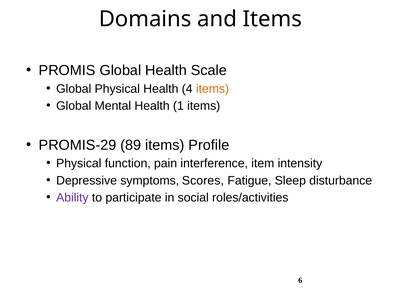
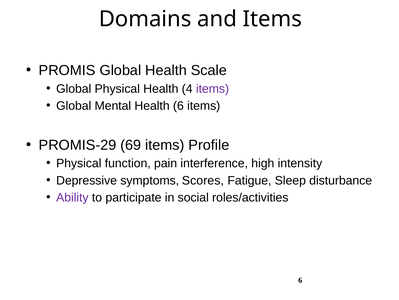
items colour: orange -> purple (212, 89)
Health 1: 1 -> 6 (178, 106)
89: 89 -> 69 (131, 145)
item: item -> high (263, 163)
